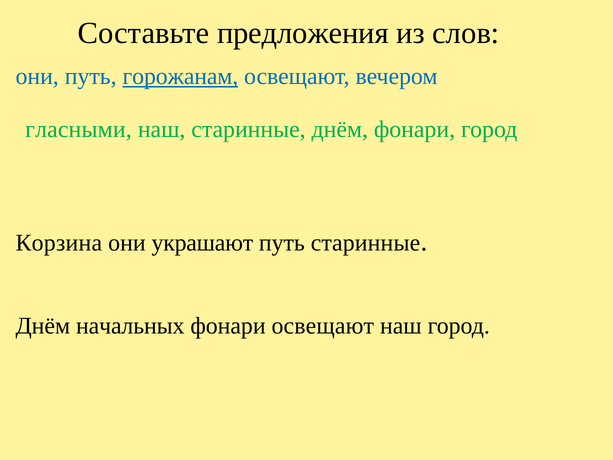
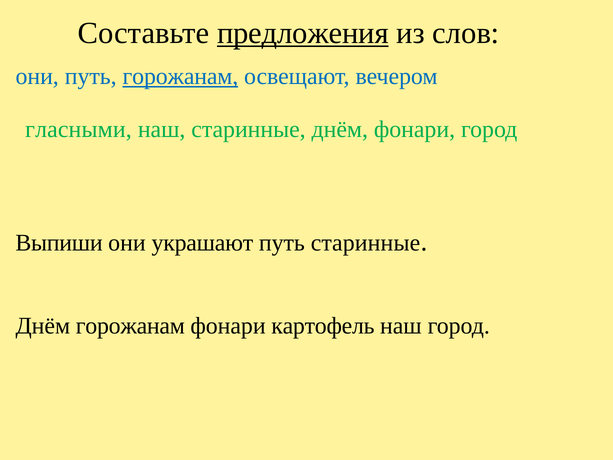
предложения underline: none -> present (303, 33)
Корзина: Корзина -> Выпиши (59, 243)
Днём начальных: начальных -> горожанам (130, 325)
фонари освещают: освещают -> картофель (323, 325)
